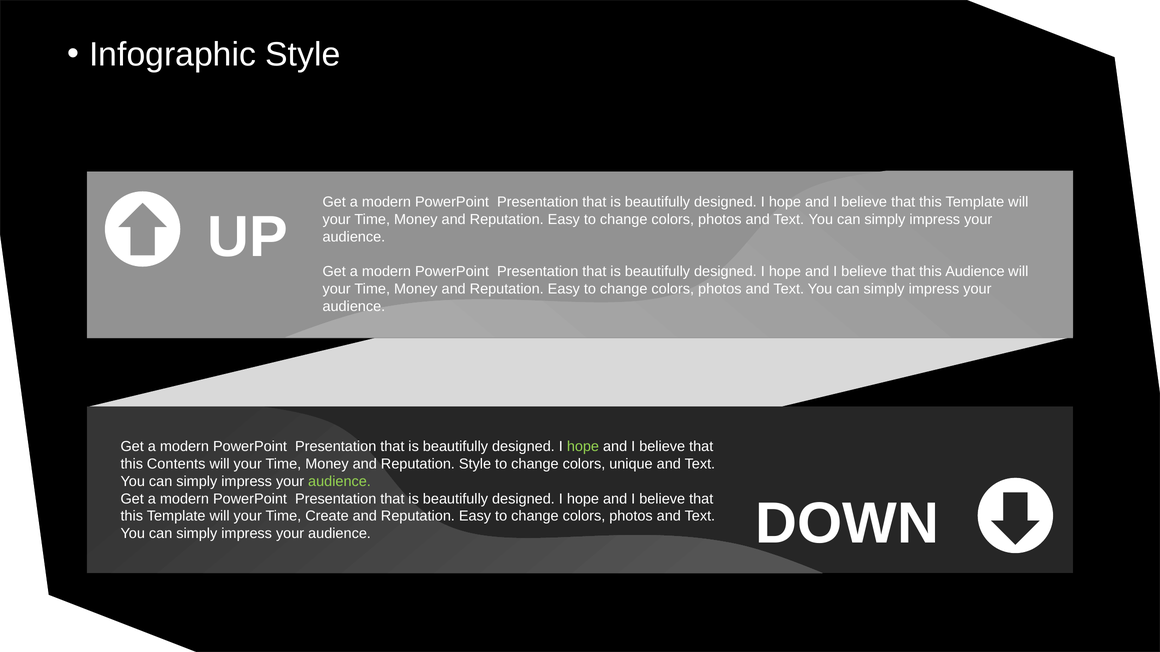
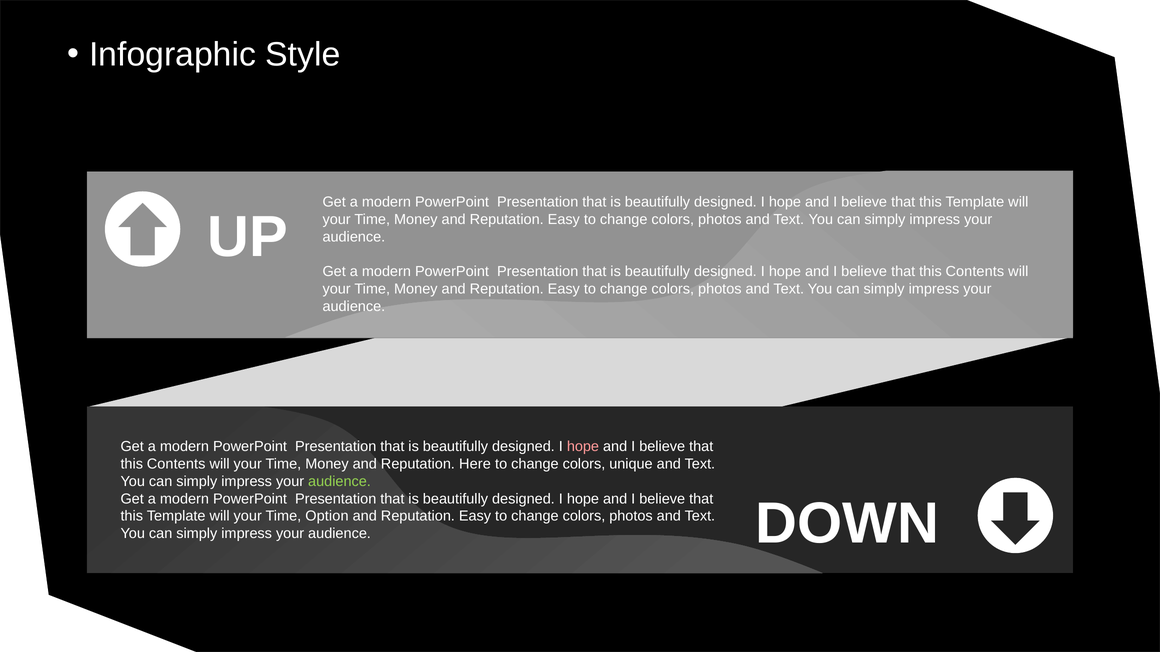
Audience: Audience -> Contents (975, 272)
hope colour: light green -> pink (583, 447)
Reputation Style: Style -> Here (475, 464)
Create: Create -> Option (327, 517)
